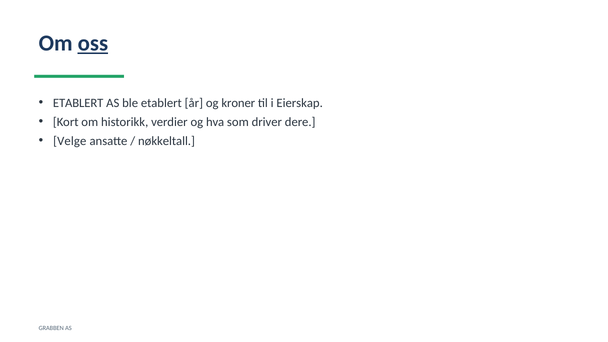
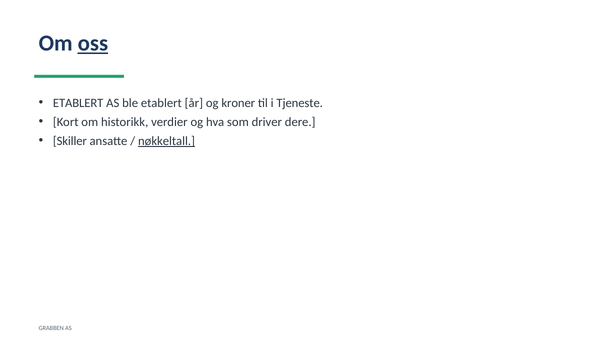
Eierskap: Eierskap -> Tjeneste (300, 103)
Velge: Velge -> Skiller (70, 141)
nøkkeltall underline: none -> present (166, 141)
